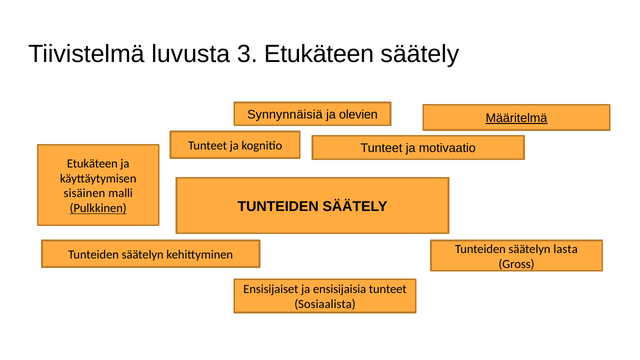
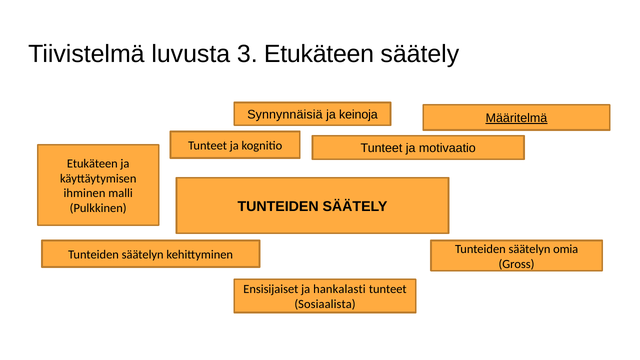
olevien: olevien -> keinoja (358, 115)
sisäinen: sisäinen -> ihminen (84, 193)
Pulkkinen underline: present -> none (98, 208)
lasta: lasta -> omia (566, 249)
ensisijaisia: ensisijaisia -> hankalasti (339, 289)
